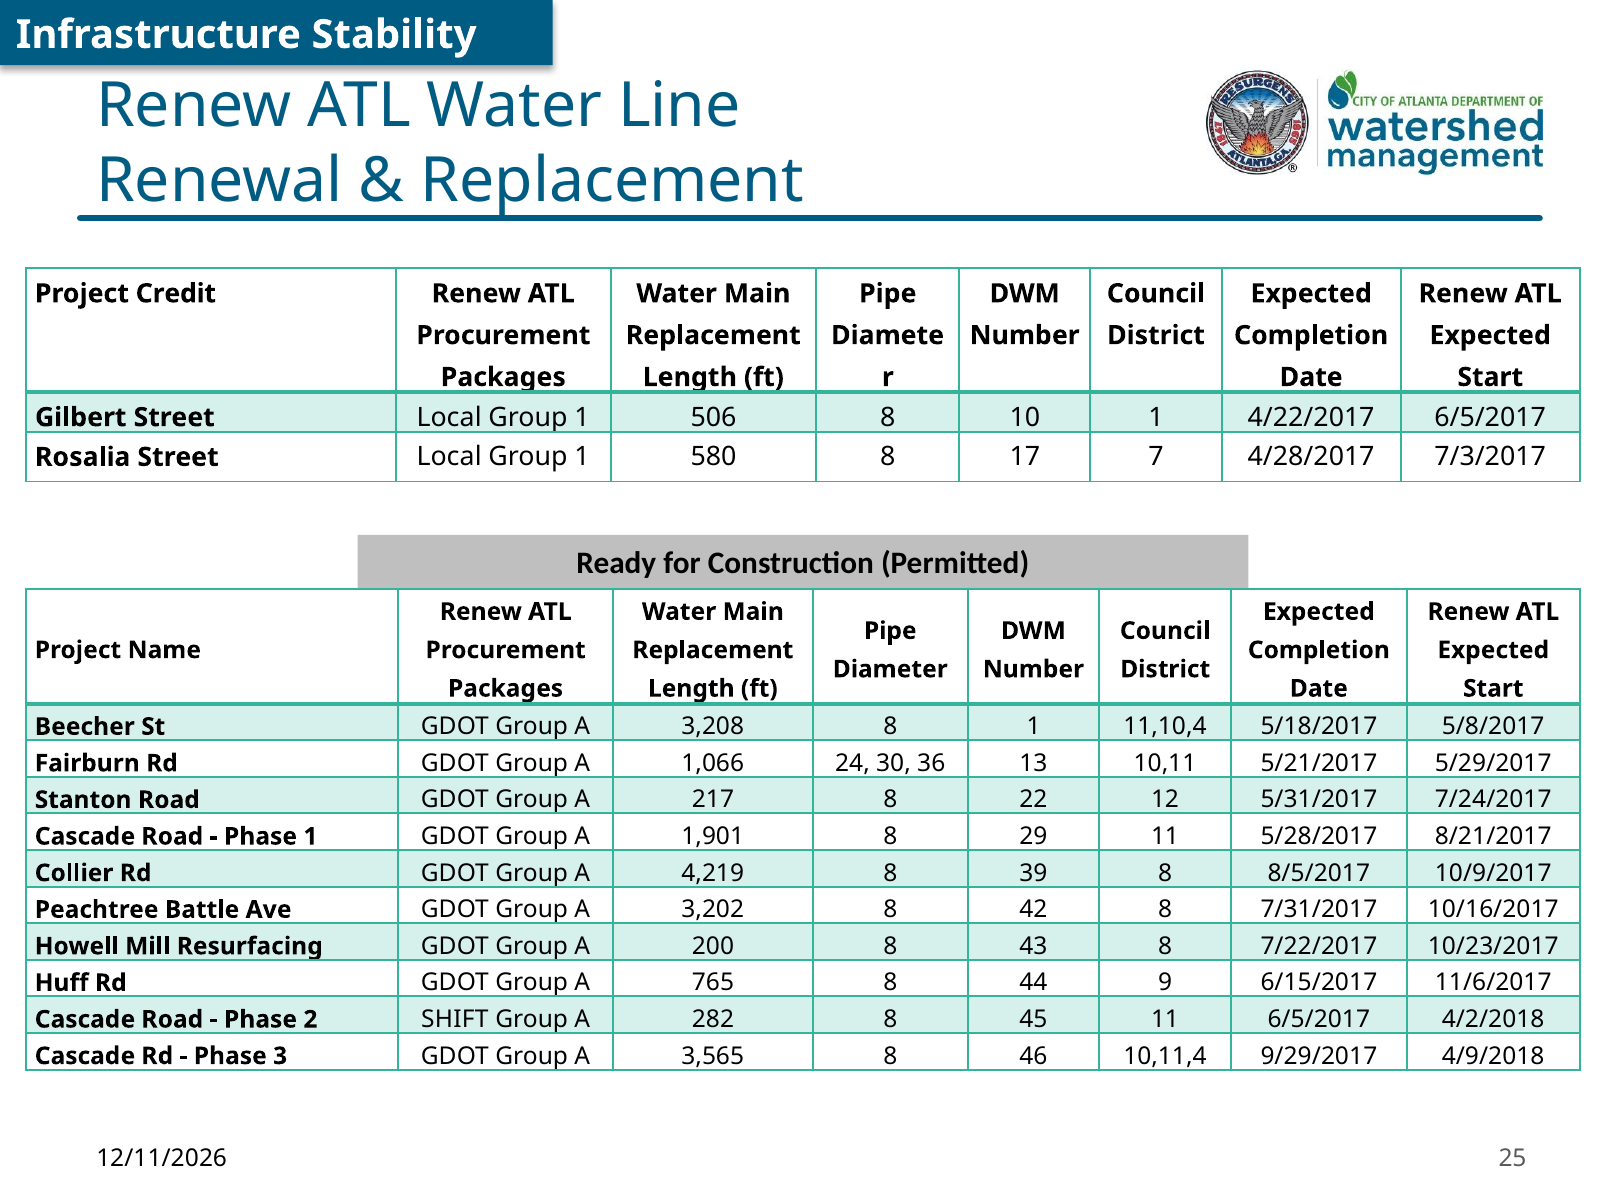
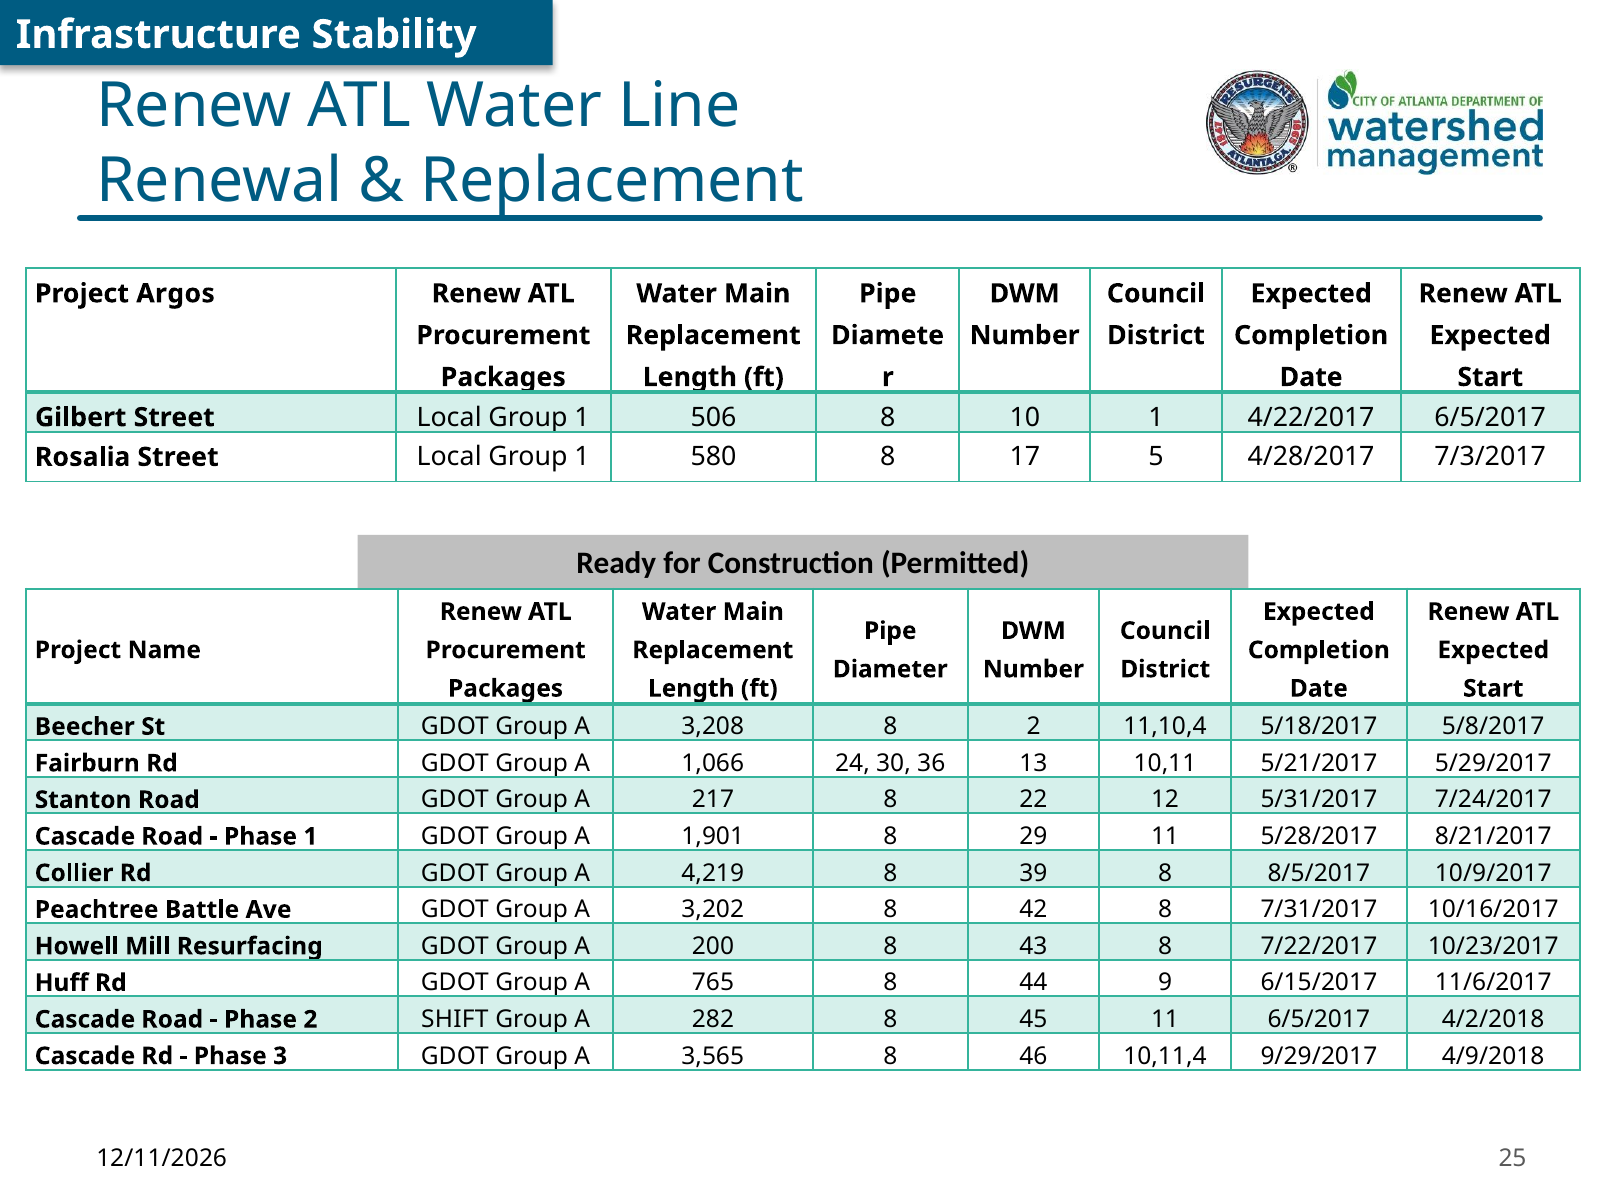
Credit: Credit -> Argos (176, 294)
7: 7 -> 5 (1156, 457)
8 1: 1 -> 2 (1034, 727)
